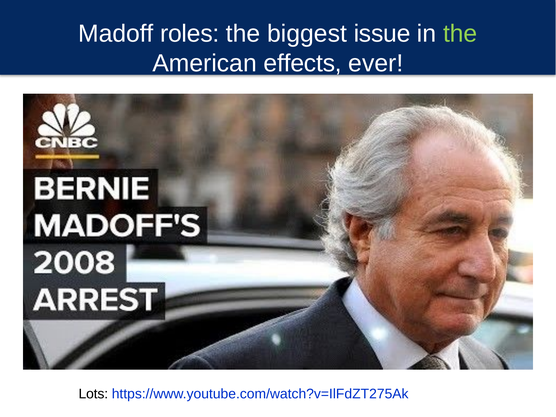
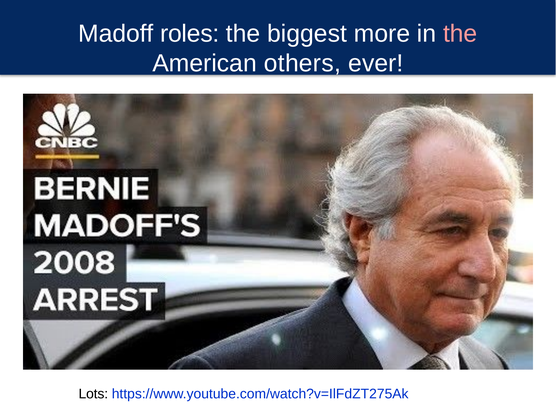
issue: issue -> more (382, 34)
the colour: light green -> pink (460, 34)
effects: effects -> others (302, 63)
